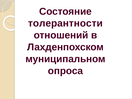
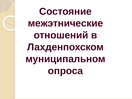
толерантности: толерантности -> межэтнические (65, 23)
